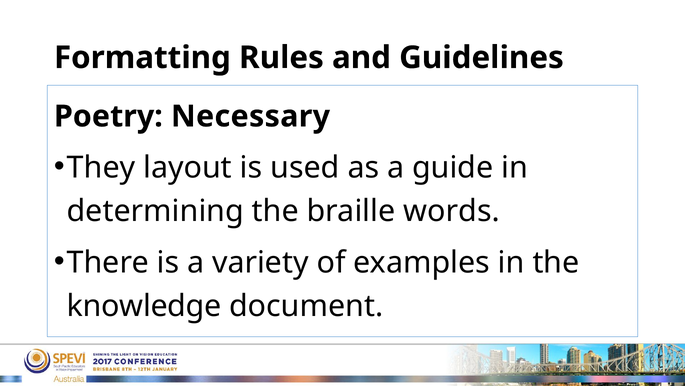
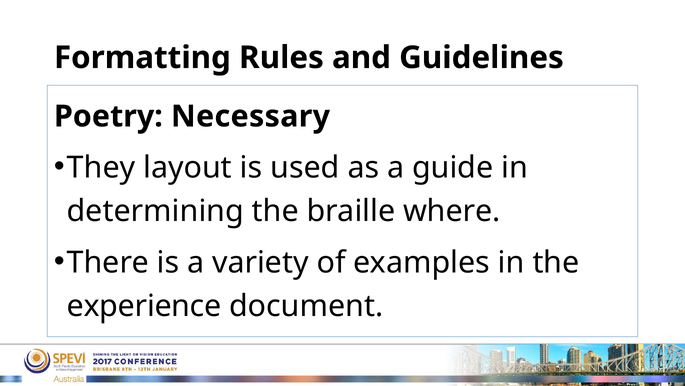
words: words -> where (452, 211)
knowledge: knowledge -> experience (144, 306)
